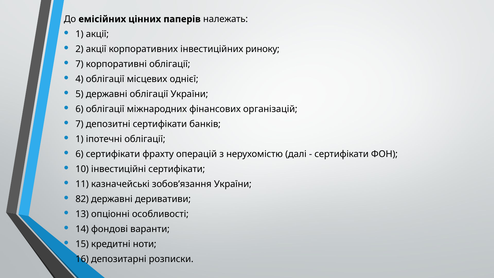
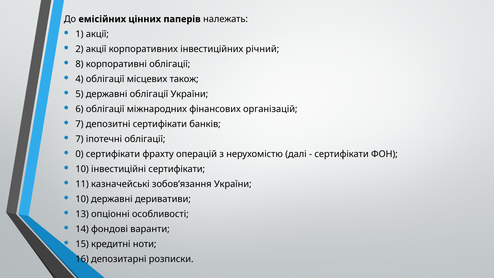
риноку: риноку -> річний (262, 49)
7: 7 -> 8 (79, 64)
однієї: однієї -> також (184, 79)
1: 1 -> 7 (79, 139)
6: 6 -> 0 (79, 154)
82: 82 -> 10 (82, 199)
